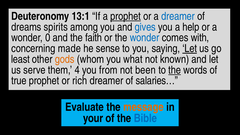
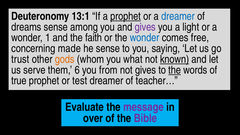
dreams spirits: spirits -> sense (56, 27)
gives colour: blue -> purple (145, 27)
help: help -> light (191, 27)
0: 0 -> 1 (48, 38)
with: with -> free (200, 38)
Let underline: present -> none (190, 48)
least: least -> trust (20, 59)
known underline: none -> present (175, 59)
4: 4 -> 6 (77, 70)
not been: been -> gives (146, 70)
rich: rich -> test (80, 81)
salaries…: salaries… -> teacher… (157, 81)
message colour: orange -> purple (143, 107)
your: your -> over (93, 118)
Bible colour: blue -> purple (145, 118)
